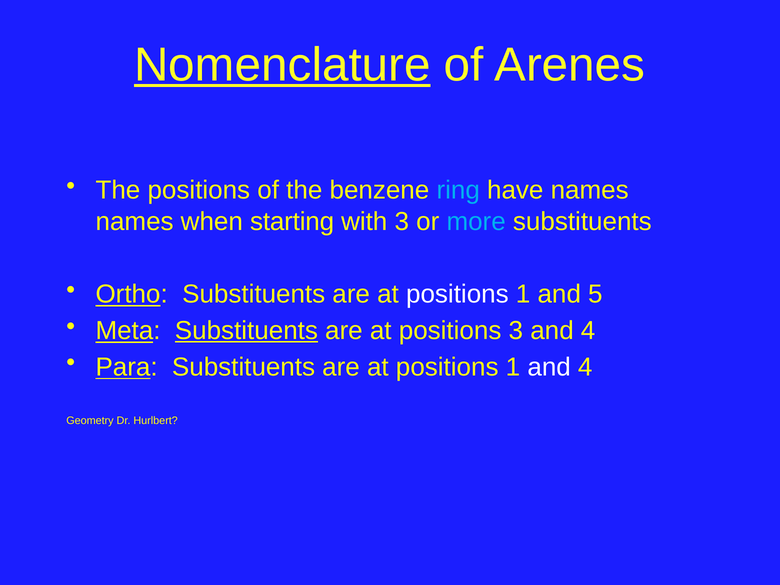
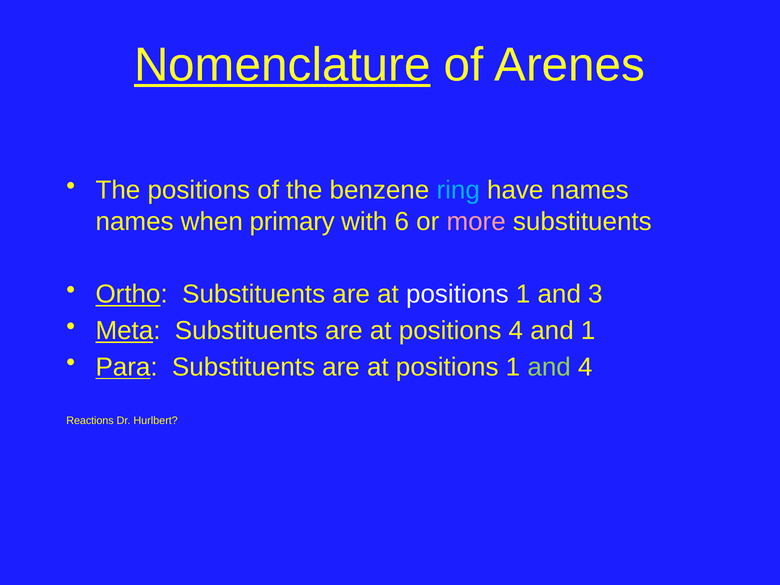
starting: starting -> primary (292, 222)
with 3: 3 -> 6 (402, 222)
more colour: light blue -> pink (476, 222)
5: 5 -> 3 (595, 294)
Substituents underline: present -> none (246, 331)
positions 3: 3 -> 4 (516, 331)
4: 4 -> 1 (588, 331)
and colour: white -> light green (549, 367)
Geometry: Geometry -> Reactions (90, 421)
